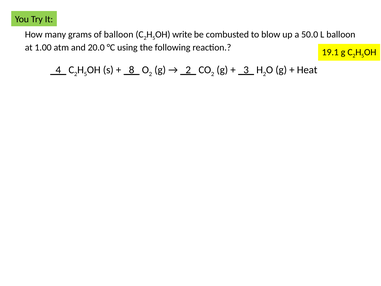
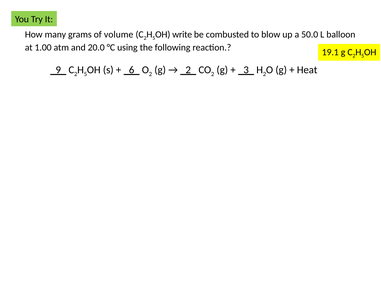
of balloon: balloon -> volume (119, 34)
_4_: _4_ -> _9_ (58, 70)
_8_: _8_ -> _6_ (132, 70)
